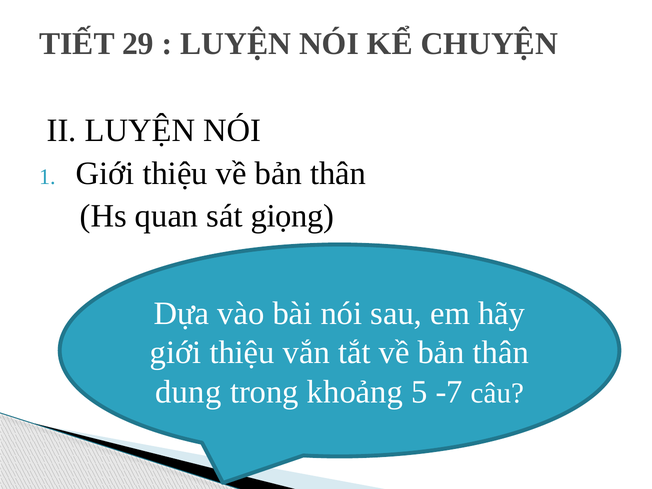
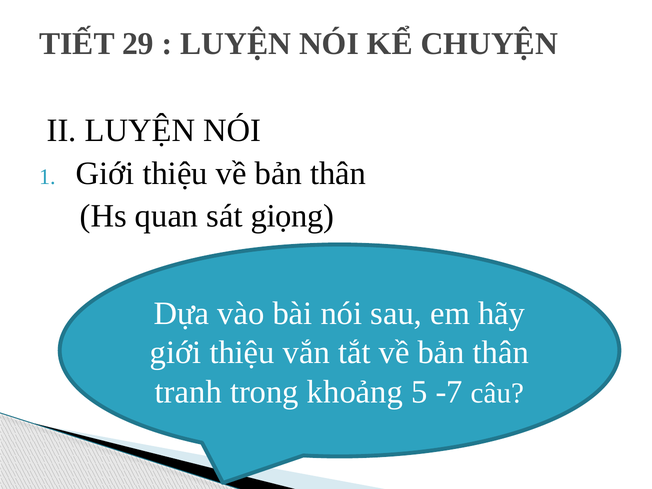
dung: dung -> tranh (188, 392)
